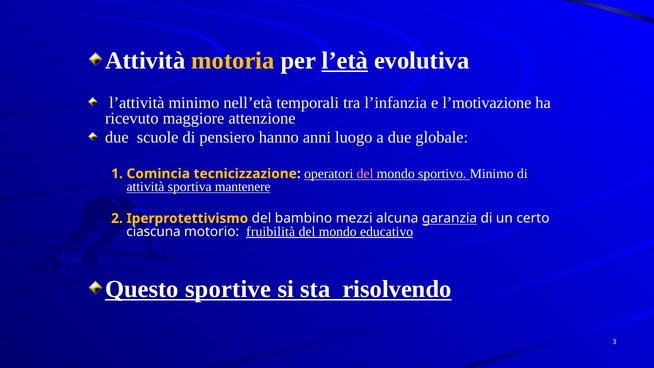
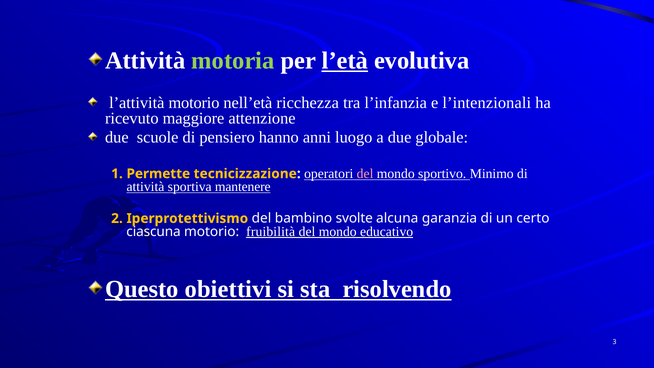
motoria colour: yellow -> light green (233, 61)
l’attività minimo: minimo -> motorio (194, 103)
temporali: temporali -> ricchezza (308, 103)
l’motivazione: l’motivazione -> l’intenzionali (487, 103)
Comincia: Comincia -> Permette (158, 174)
mezzi: mezzi -> svolte (354, 218)
garanzia underline: present -> none (449, 218)
sportive: sportive -> obiettivi (228, 289)
